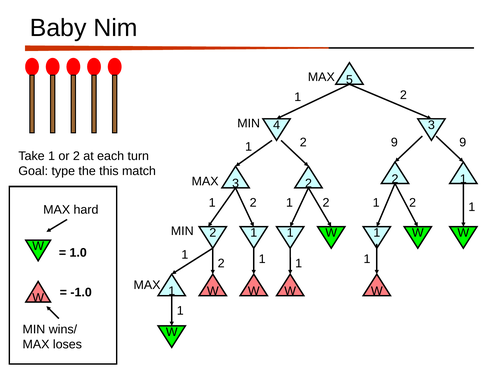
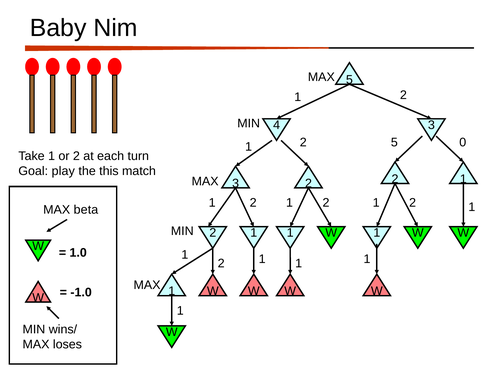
2 9: 9 -> 0 (463, 143)
1 9: 9 -> 5 (394, 143)
type: type -> play (63, 171)
hard: hard -> beta (86, 210)
